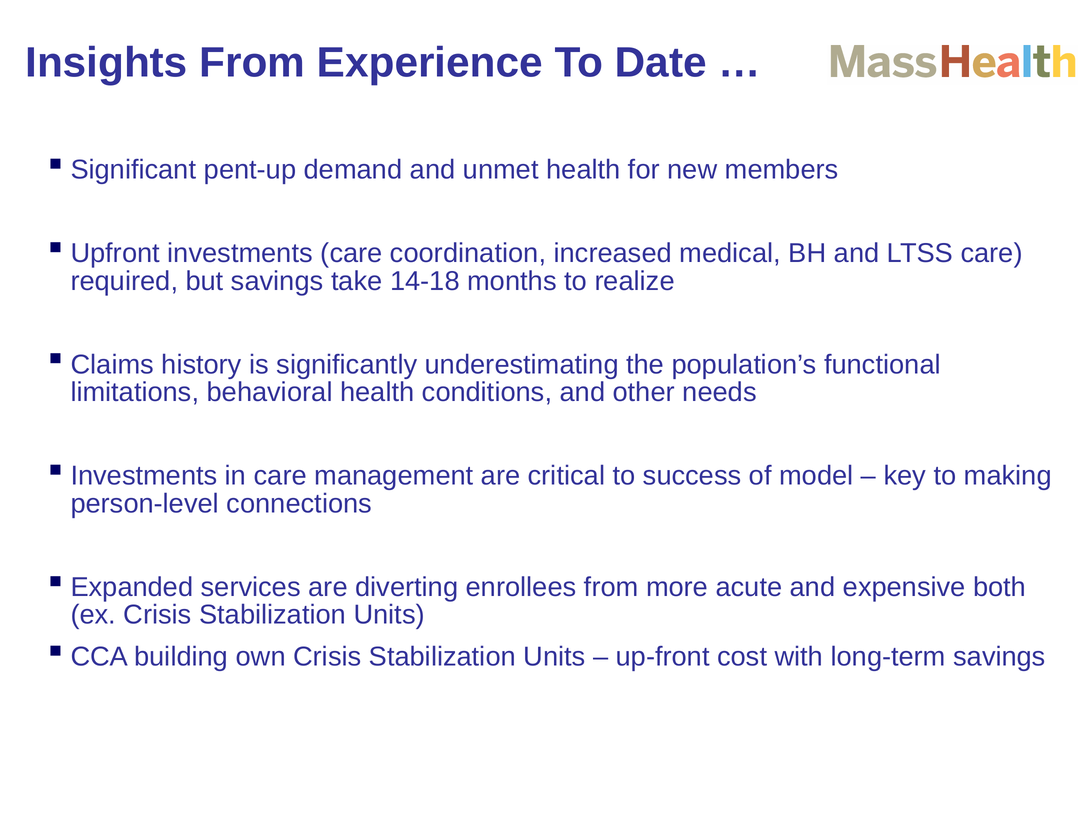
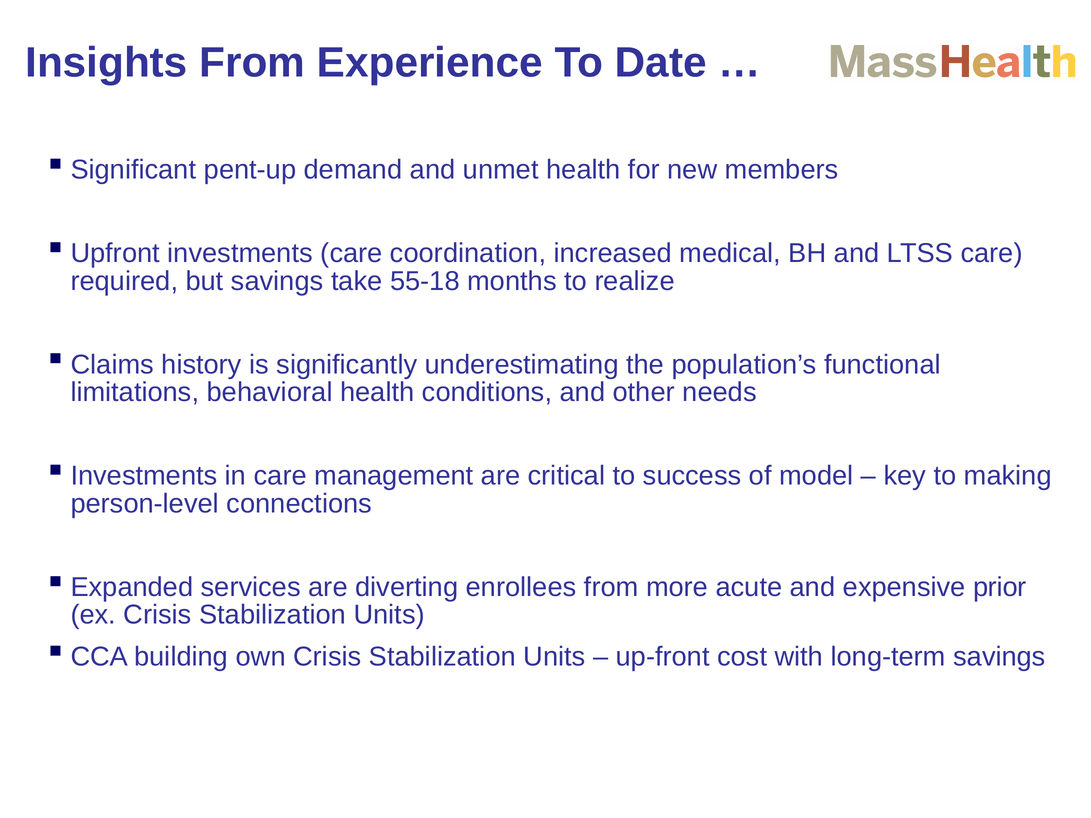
14-18: 14-18 -> 55-18 (425, 281)
both: both -> prior (1000, 587)
